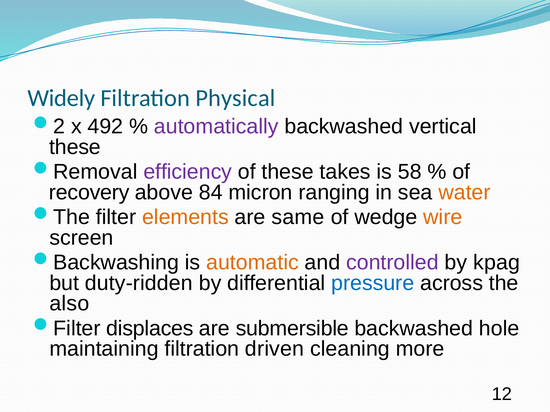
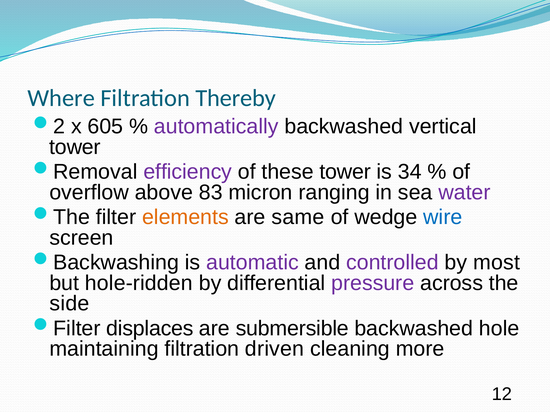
Widely: Widely -> Where (61, 98)
Physical: Physical -> Thereby (236, 98)
492: 492 -> 605 (105, 127)
these: these -> tower (75, 147)
these takes: takes -> tower (345, 172)
58: 58 -> 34 (410, 172)
recovery: recovery -> overflow (89, 193)
84: 84 -> 83 (211, 193)
water colour: orange -> purple (464, 193)
wire colour: orange -> blue (443, 217)
automatic colour: orange -> purple (252, 263)
kpag: kpag -> most (497, 263)
duty-ridden: duty-ridden -> hole-ridden (139, 283)
pressure colour: blue -> purple (373, 283)
also: also -> side (69, 304)
